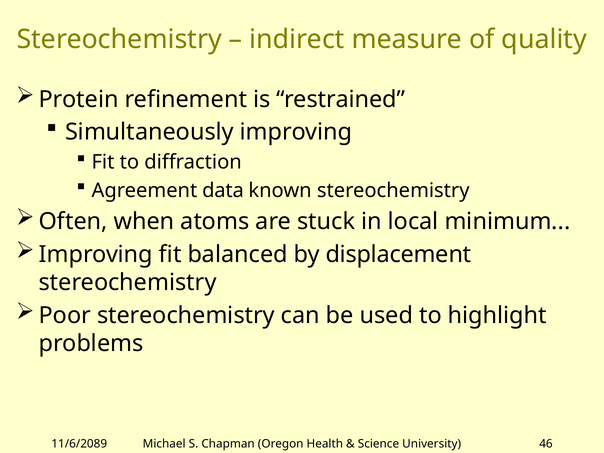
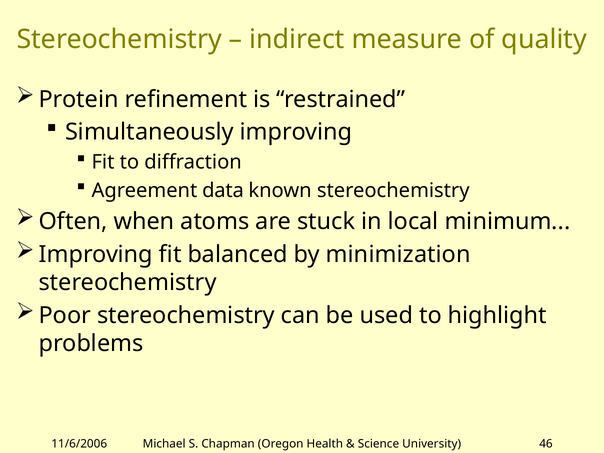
displacement: displacement -> minimization (398, 254)
11/6/2089: 11/6/2089 -> 11/6/2006 (79, 444)
